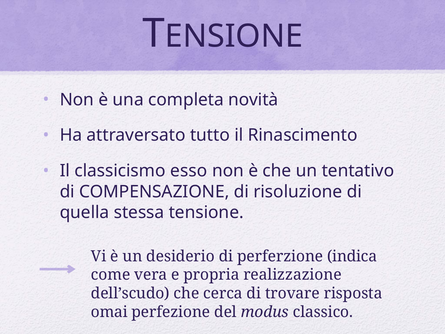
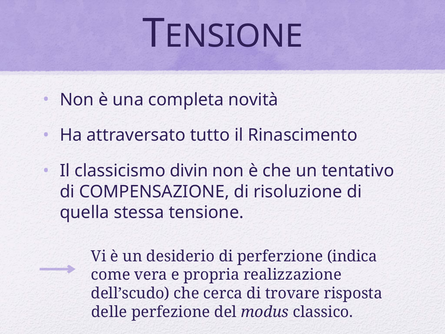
esso: esso -> divin (189, 171)
omai: omai -> delle (109, 312)
